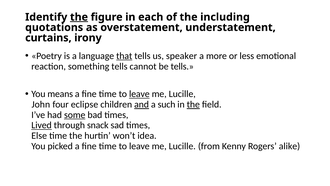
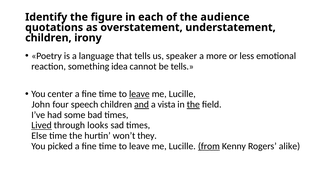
the underline: present -> none (79, 17)
including: including -> audience (225, 17)
curtains: curtains -> children (48, 38)
that underline: present -> none (124, 56)
something tells: tells -> idea (119, 66)
means: means -> center (60, 94)
eclipse: eclipse -> speech (85, 104)
such: such -> vista (167, 104)
some underline: present -> none (75, 115)
snack: snack -> looks (98, 125)
idea: idea -> they (147, 135)
from underline: none -> present (209, 146)
